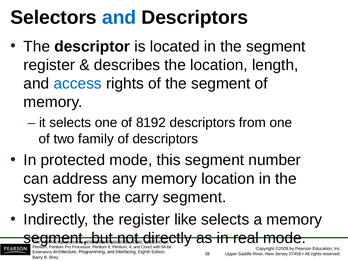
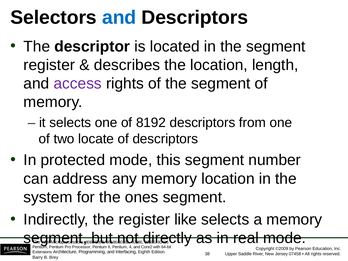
access colour: blue -> purple (78, 84)
family: family -> locate (96, 139)
carry: carry -> ones (142, 197)
